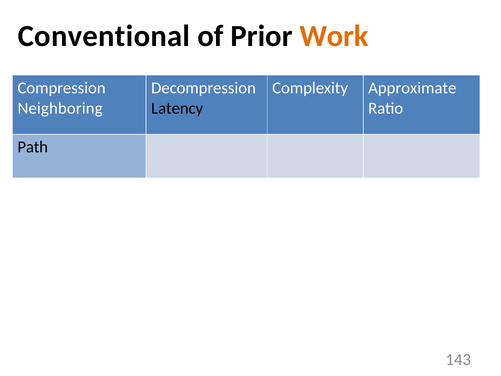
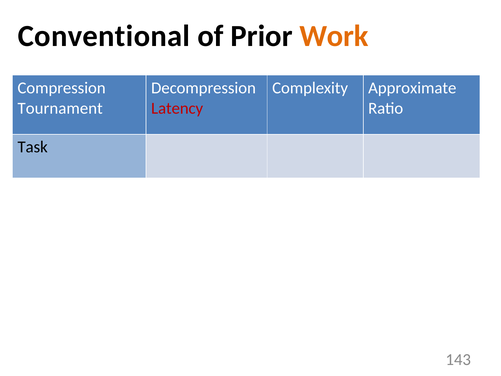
Neighboring: Neighboring -> Tournament (60, 108)
Latency colour: black -> red (177, 108)
Path: Path -> Task (33, 147)
